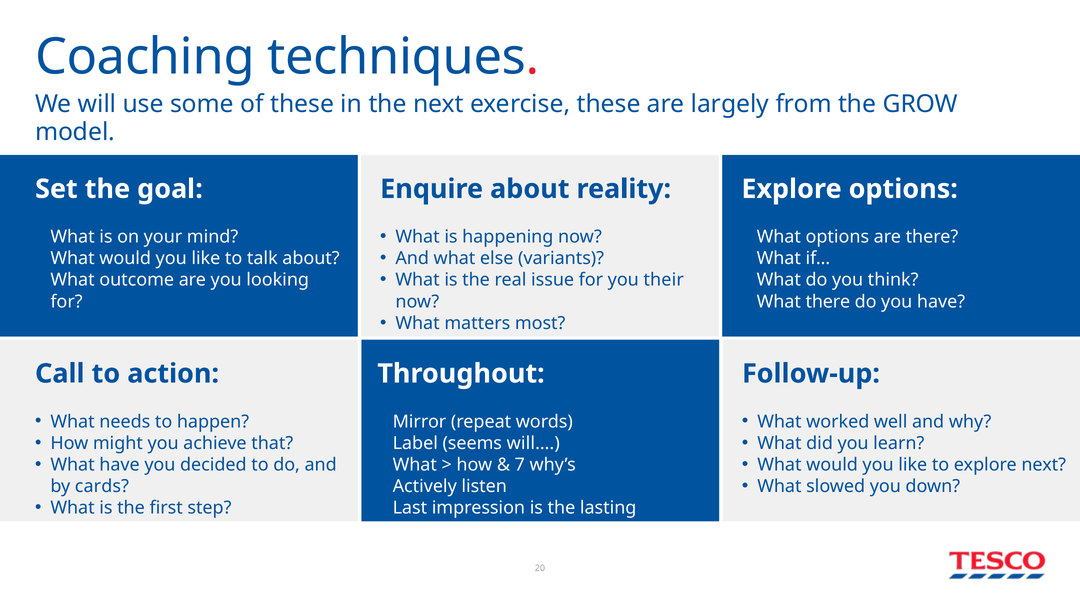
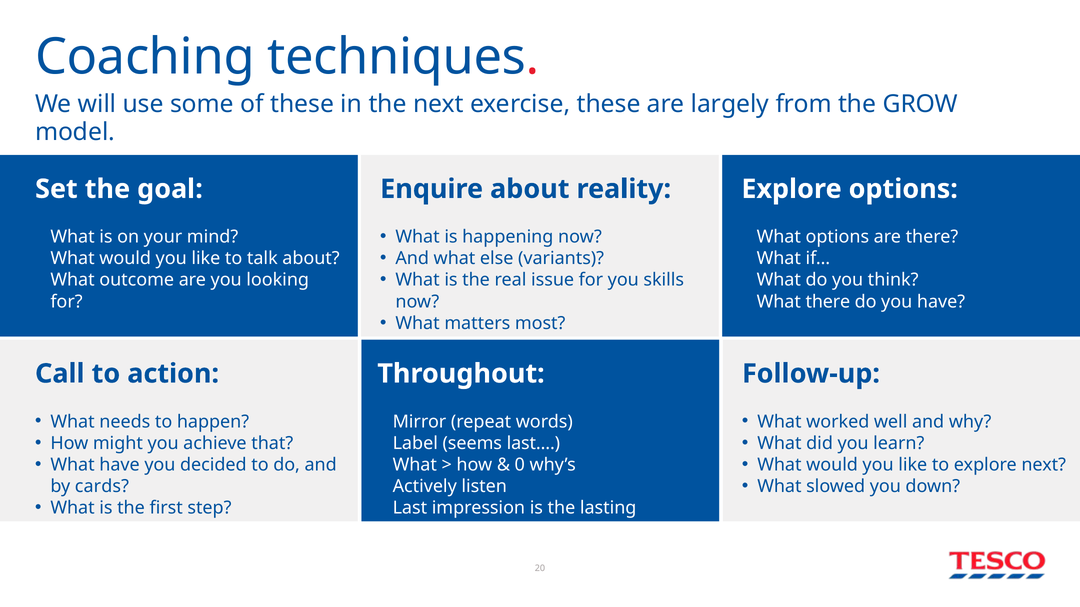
their: their -> skills (664, 280)
will…: will… -> last… (533, 444)
7: 7 -> 0 (520, 465)
